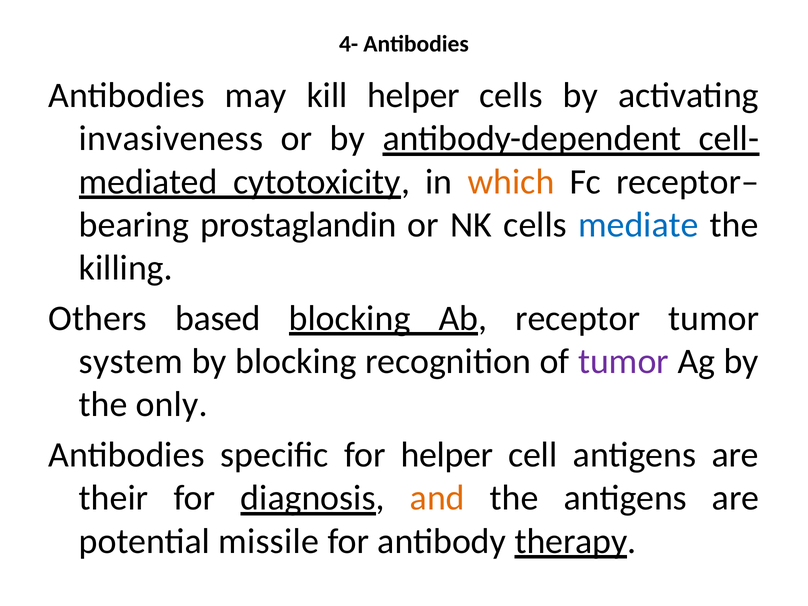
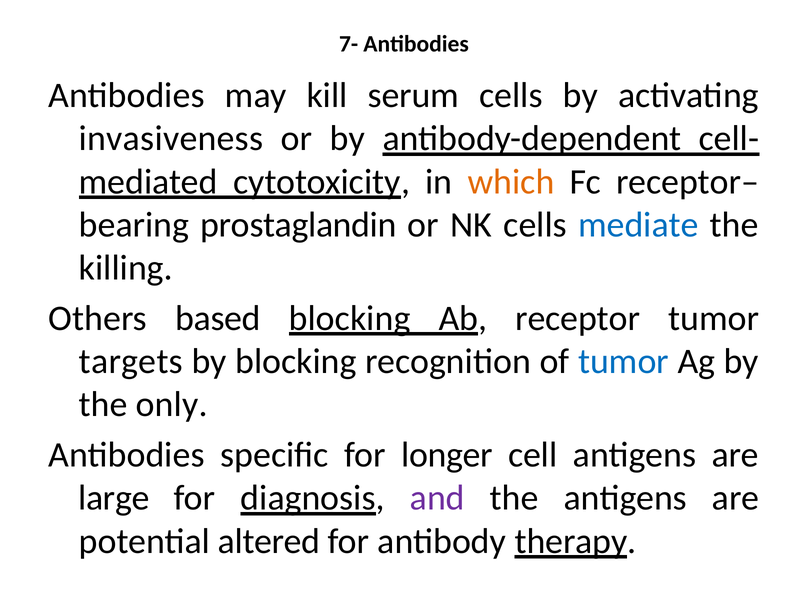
4-: 4- -> 7- (349, 44)
kill helper: helper -> serum (414, 95)
system: system -> targets (131, 361)
tumor colour: purple -> blue (623, 361)
for helper: helper -> longer (447, 455)
their: their -> large (114, 498)
and colour: orange -> purple (437, 498)
missile: missile -> altered (269, 541)
